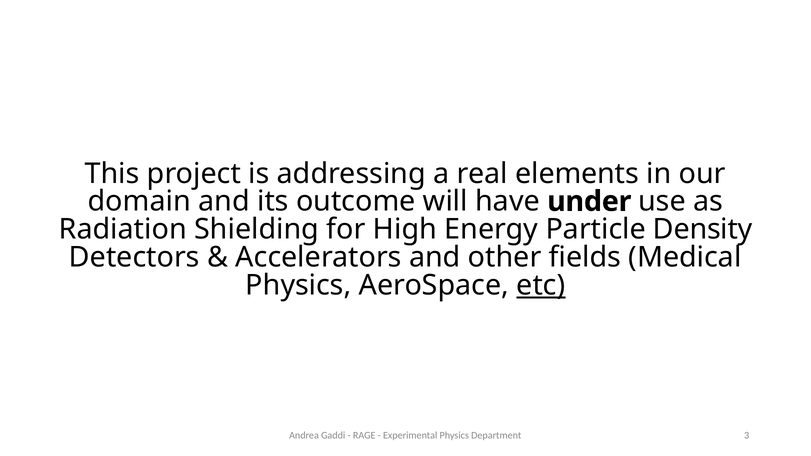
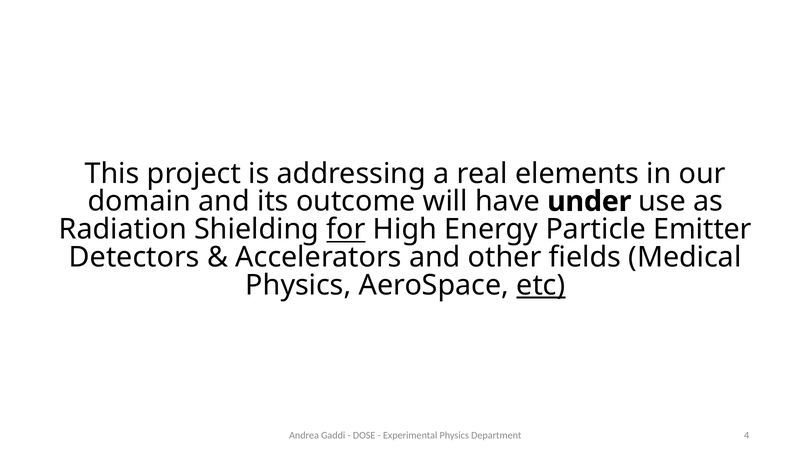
for underline: none -> present (346, 229)
Density: Density -> Emitter (703, 229)
RAGE: RAGE -> DOSE (364, 436)
3: 3 -> 4 (747, 436)
